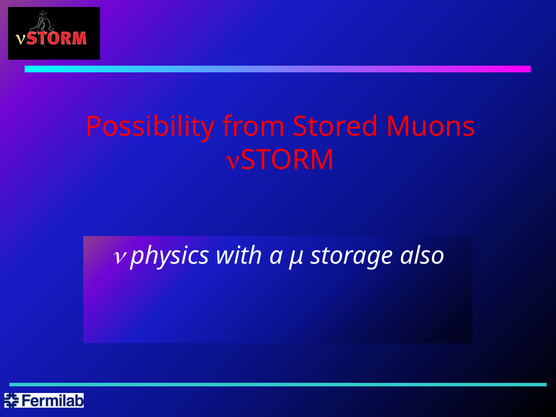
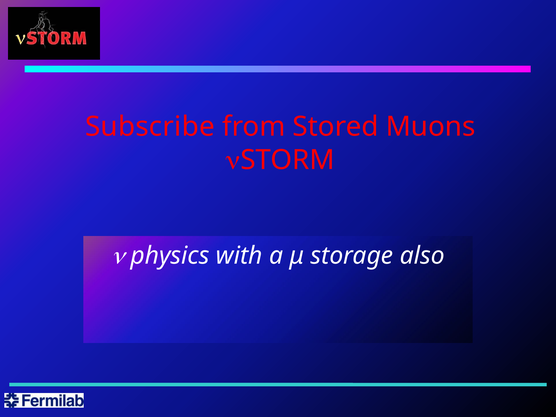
Possibility: Possibility -> Subscribe (150, 127)
